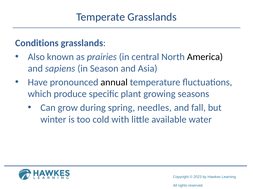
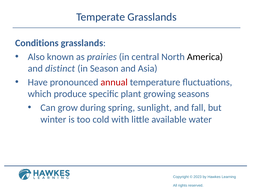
sapiens: sapiens -> distinct (60, 69)
annual colour: black -> red (114, 83)
needles: needles -> sunlight (154, 108)
